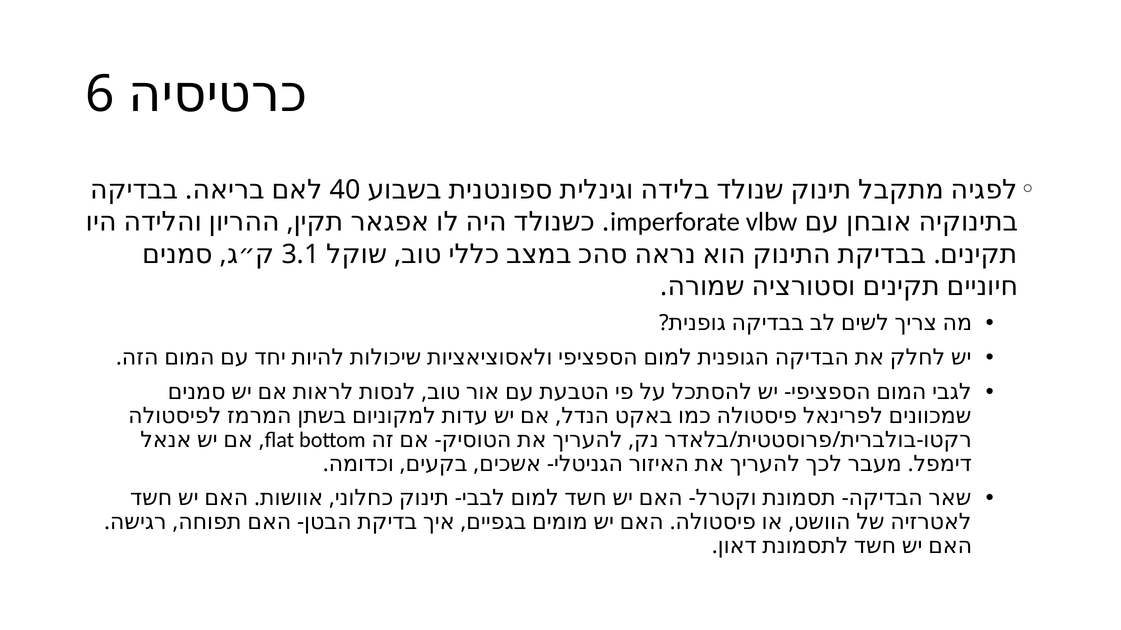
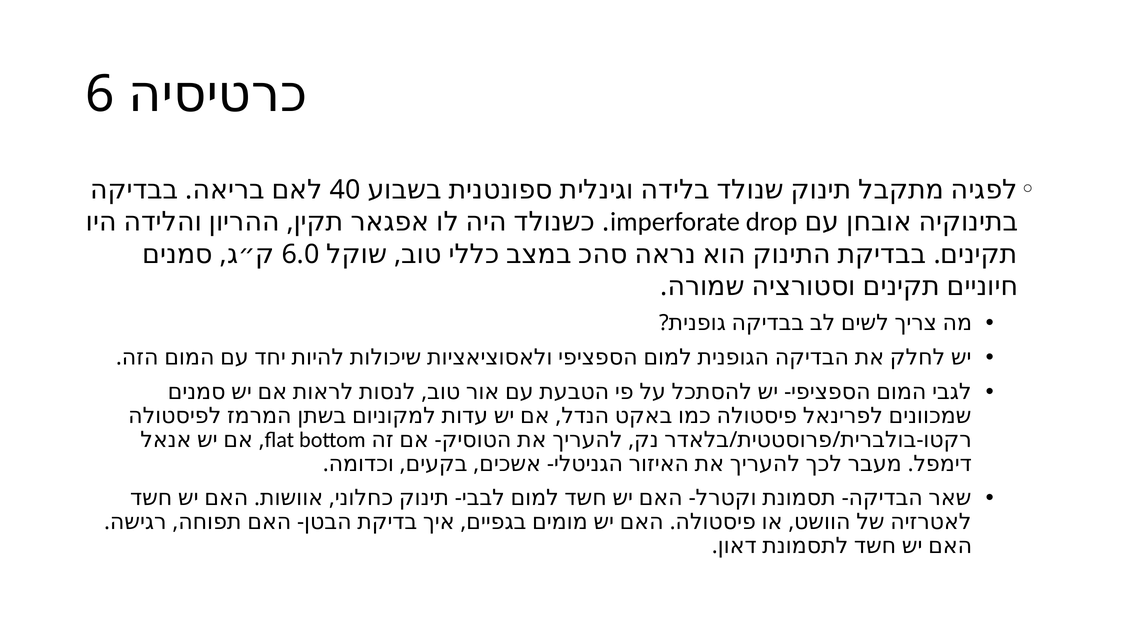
vlbw: vlbw -> drop (772, 222)
3.1: 3.1 -> 6.0 (300, 254)
